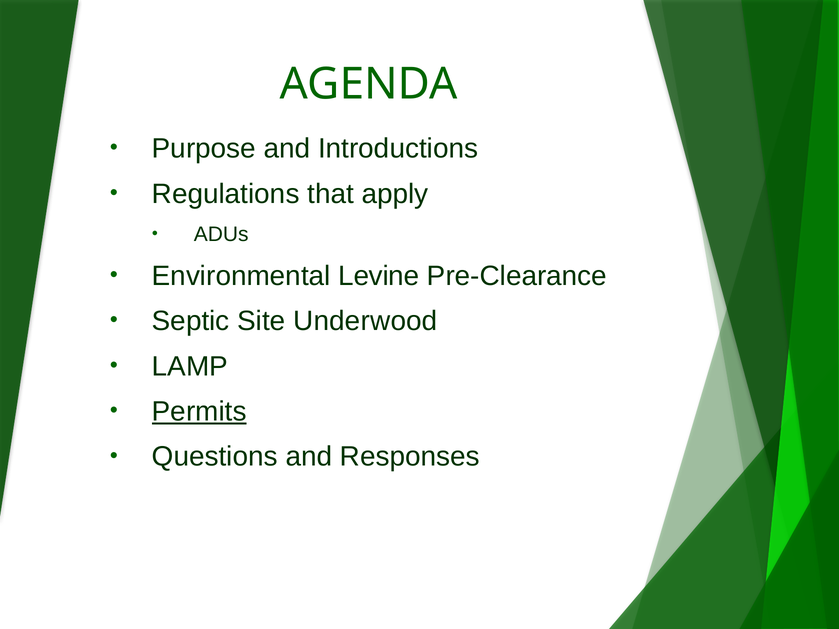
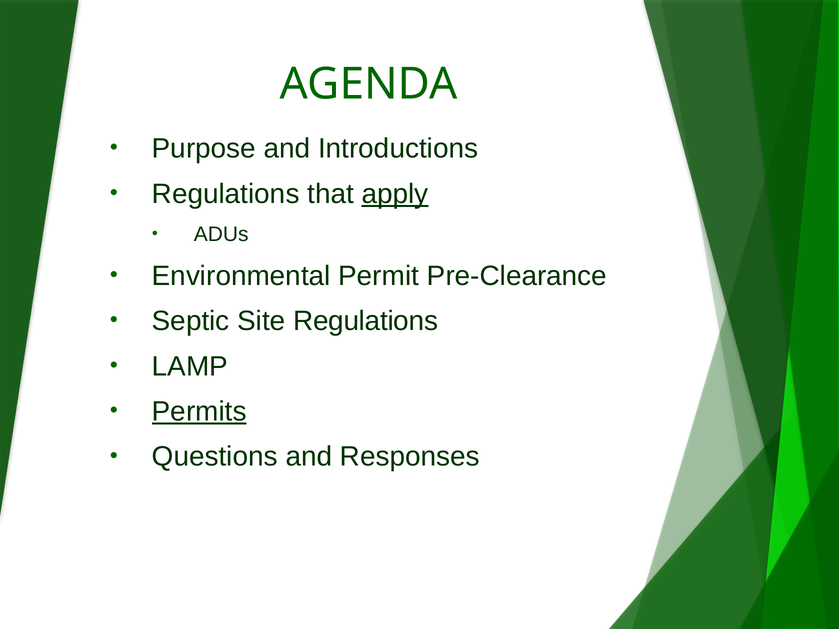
apply underline: none -> present (395, 194)
Levine: Levine -> Permit (379, 276)
Site Underwood: Underwood -> Regulations (366, 321)
